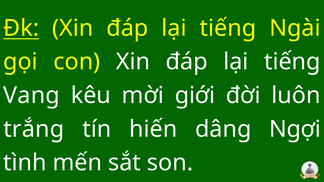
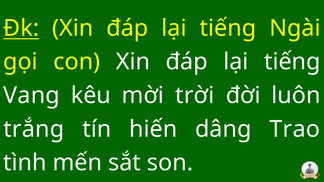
giới: giới -> trời (195, 96)
Ngợi: Ngợi -> Trao (295, 129)
